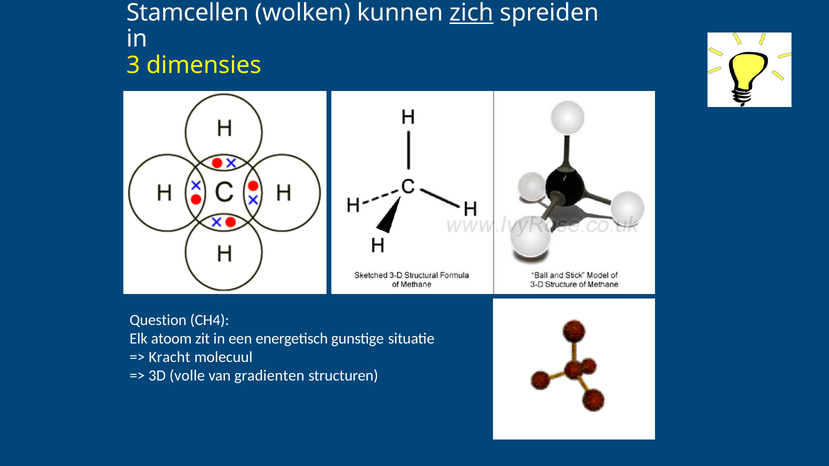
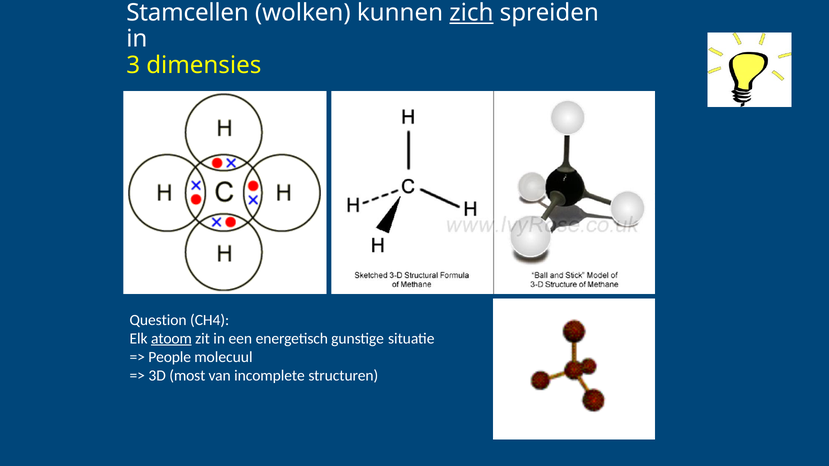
atoom underline: none -> present (171, 339)
Kracht: Kracht -> People (170, 357)
volle: volle -> most (187, 376)
gradienten: gradienten -> incomplete (269, 376)
